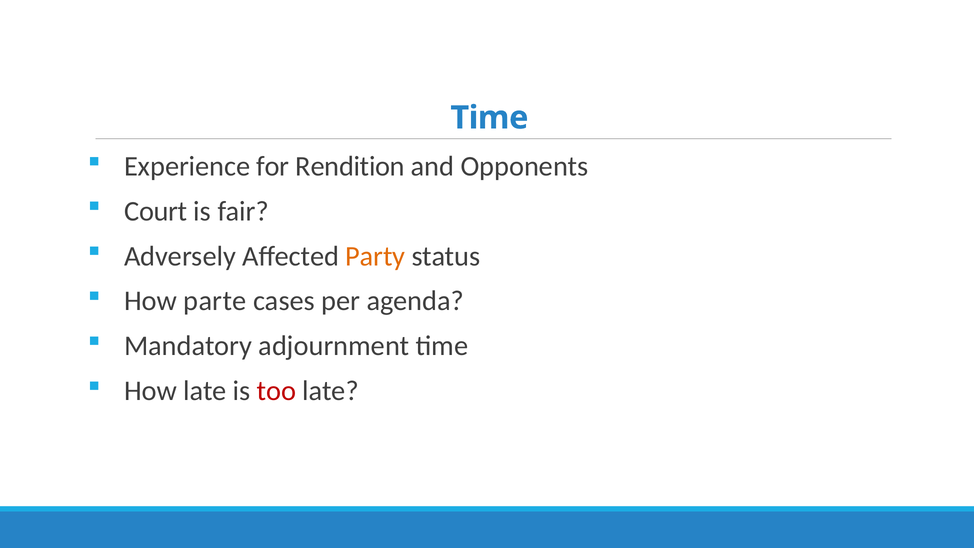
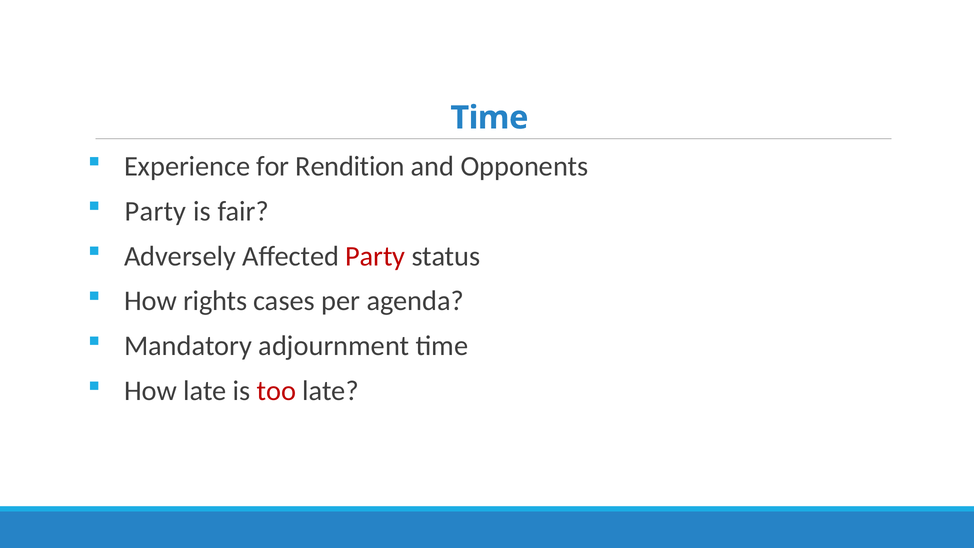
Court: Court -> Party (156, 211)
Party colour: orange -> red (375, 256)
parte: parte -> rights (215, 301)
